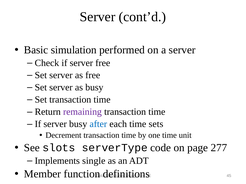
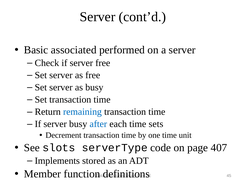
simulation: simulation -> associated (74, 50)
remaining colour: purple -> blue (82, 112)
277: 277 -> 407 (219, 148)
single: single -> stored (94, 161)
